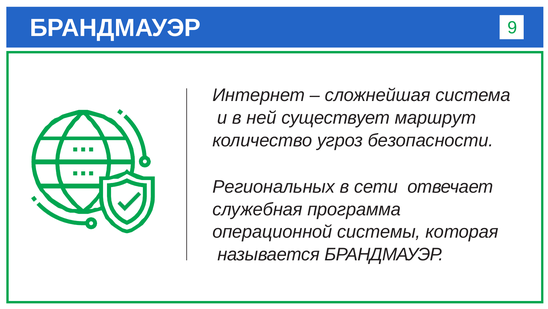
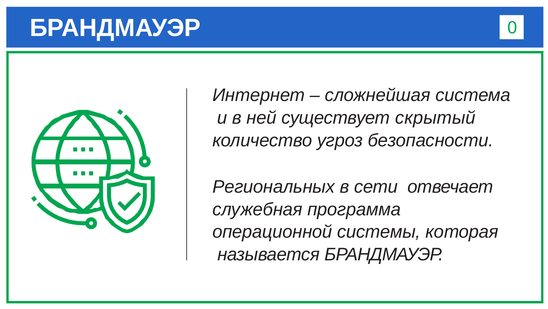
9: 9 -> 0 (512, 28)
маршрут: маршрут -> скрытый (435, 118)
